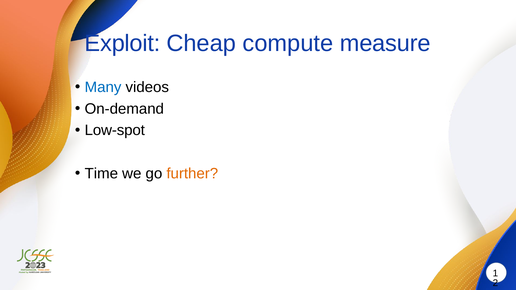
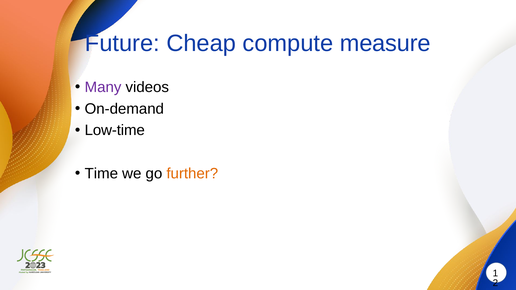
Exploit: Exploit -> Future (122, 43)
Many colour: blue -> purple (103, 87)
Low-spot: Low-spot -> Low-time (115, 130)
